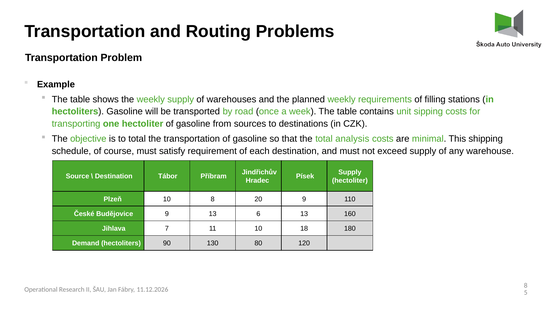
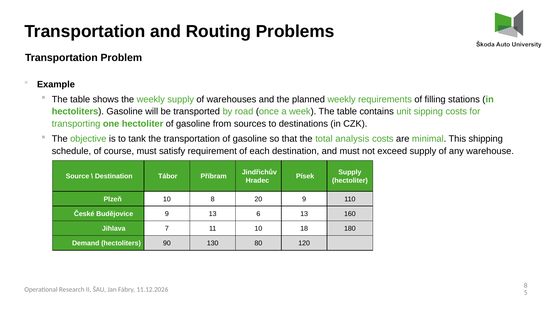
to total: total -> tank (137, 139)
